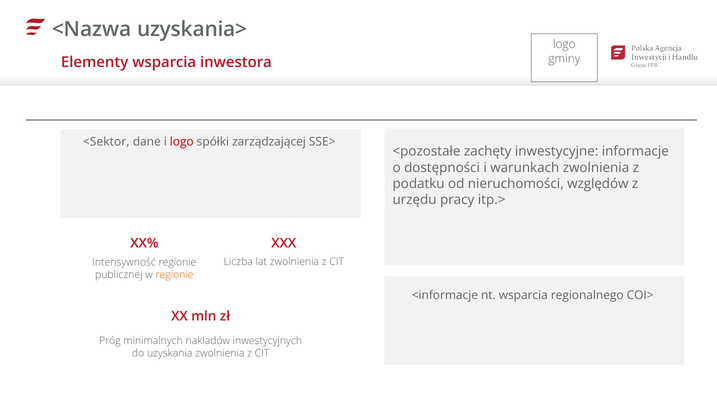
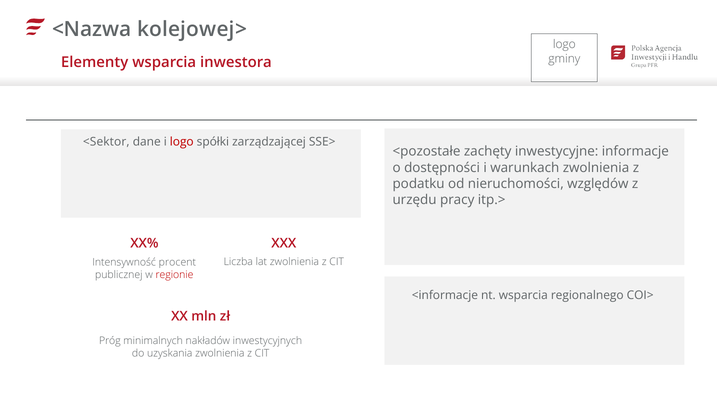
uzyskania>: uzyskania> -> kolejowej> (192, 30)
Intensywność regionie: regionie -> procent (177, 262)
regionie colour: orange -> red (174, 275)
